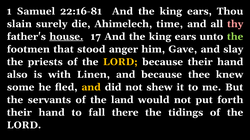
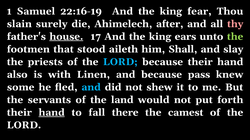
22:16-81: 22:16-81 -> 22:16-19 (81, 11)
ears: ears -> fear (199, 11)
time: time -> after (170, 24)
anger: anger -> aileth (123, 49)
Gave: Gave -> Shall (183, 49)
LORD colour: yellow -> light blue (120, 62)
thee: thee -> pass (199, 75)
and colour: yellow -> light blue (91, 88)
hand underline: none -> present (52, 113)
tidings: tidings -> camest (186, 113)
